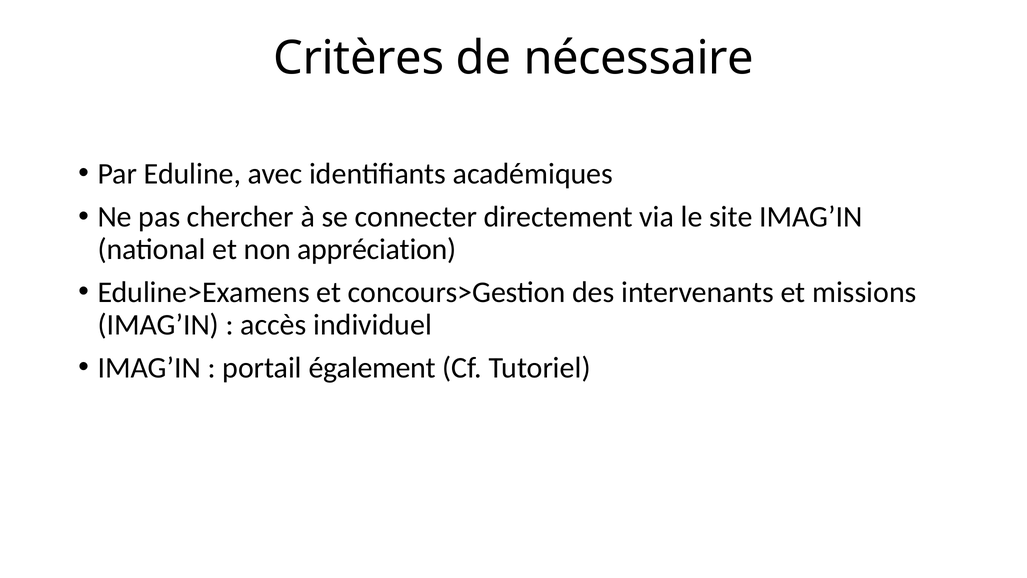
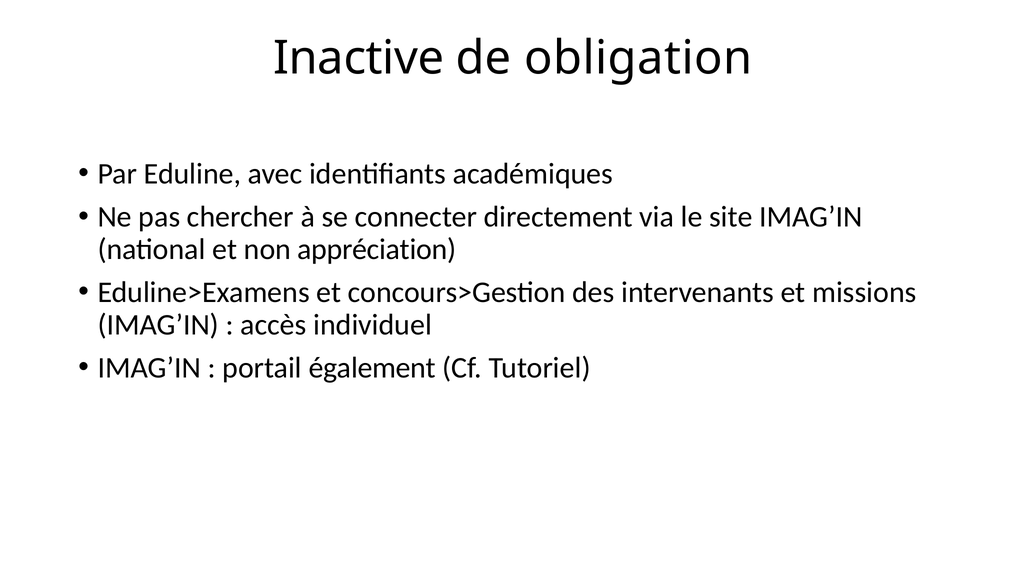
Critères: Critères -> Inactive (359, 58)
nécessaire: nécessaire -> obligation (638, 58)
